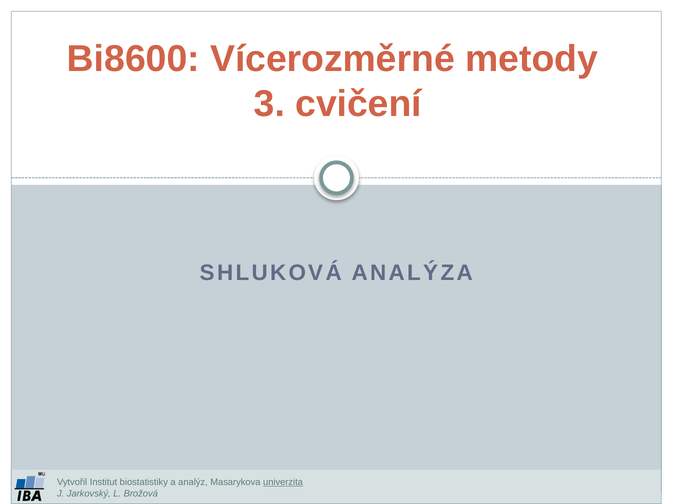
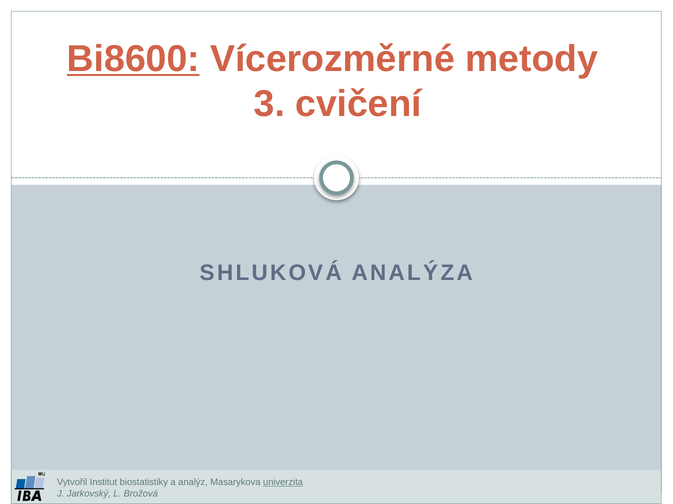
Bi8600 underline: none -> present (133, 59)
